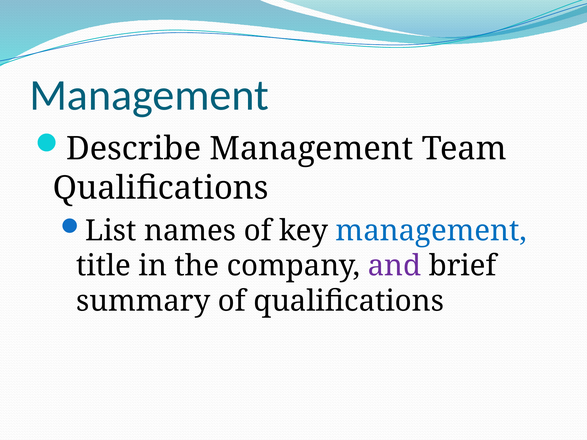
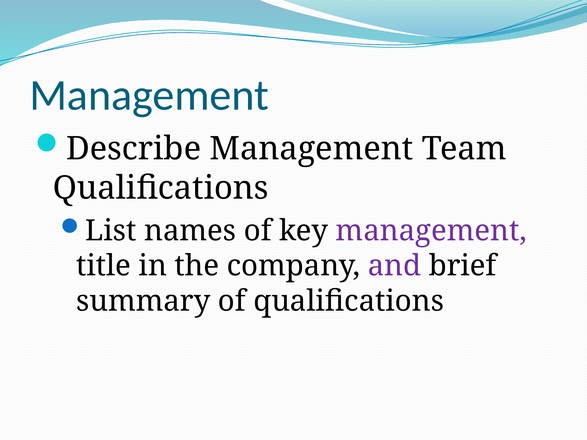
management colour: blue -> purple (431, 231)
